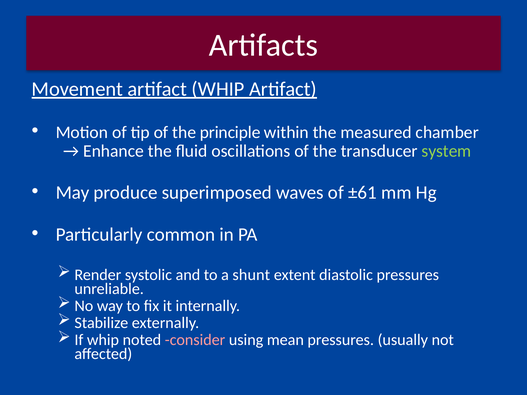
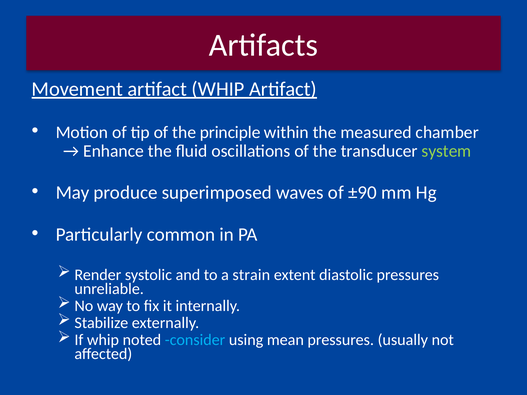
±61: ±61 -> ±90 (363, 193)
shunt: shunt -> strain (251, 275)
consider colour: pink -> light blue (195, 340)
